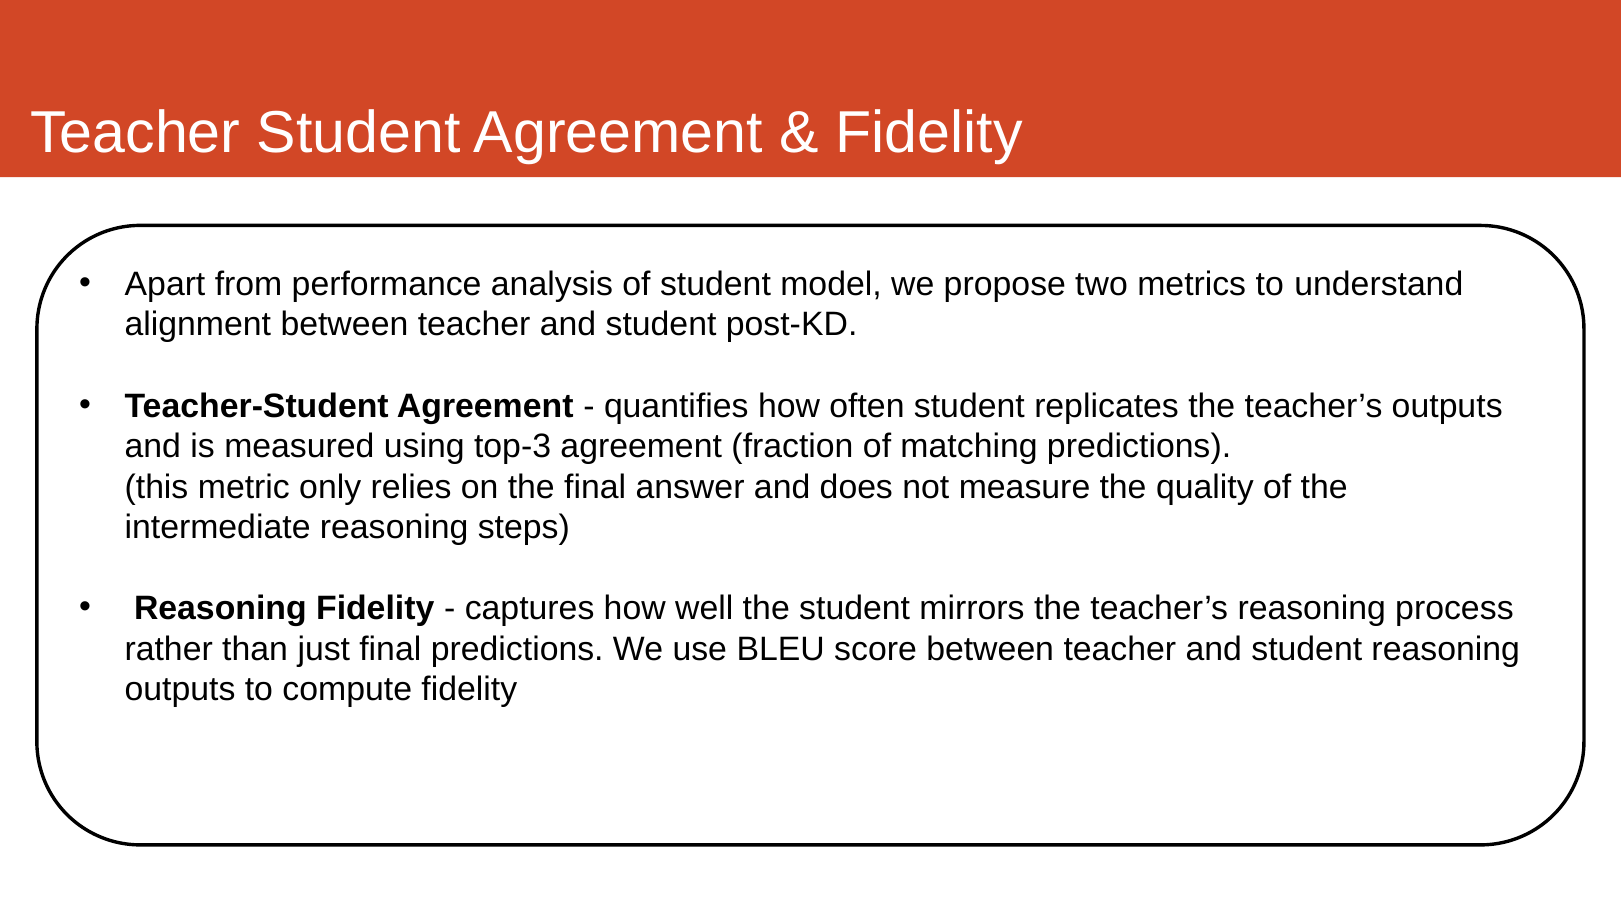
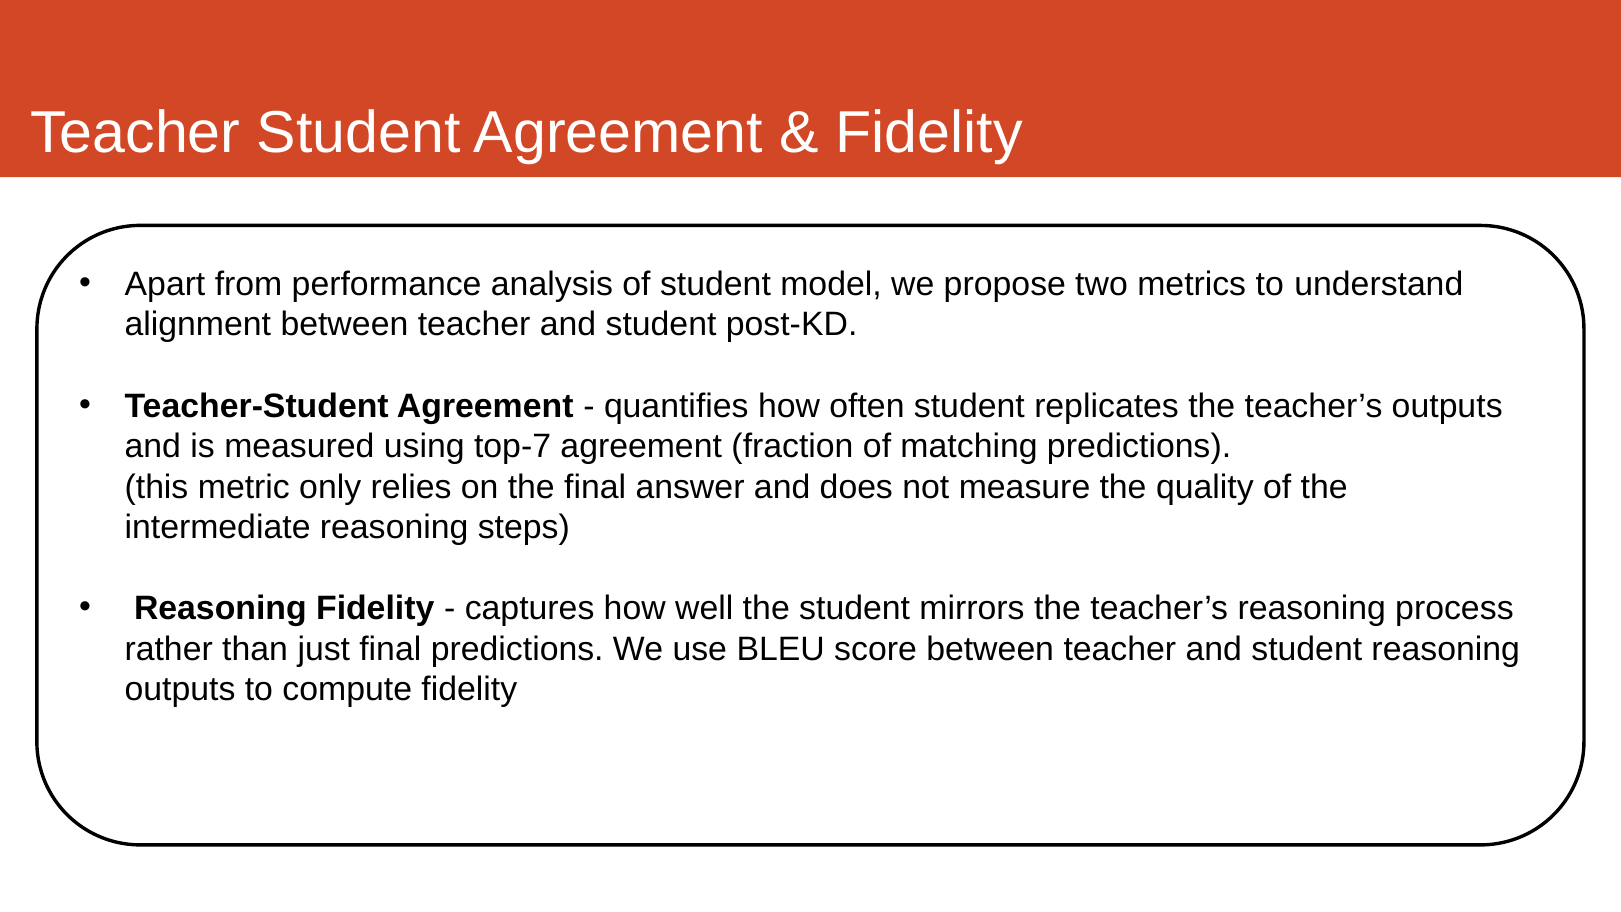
top-3: top-3 -> top-7 (513, 446)
